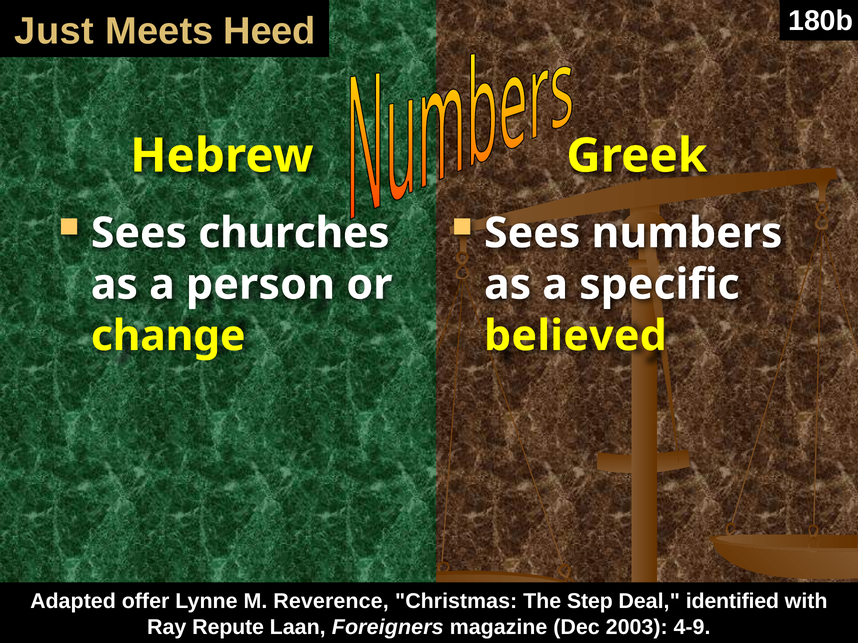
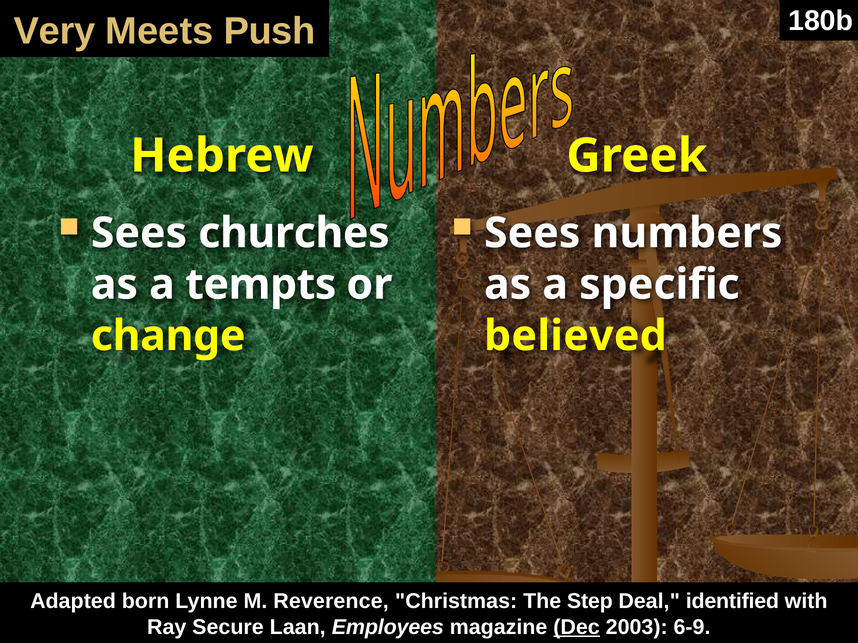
Just: Just -> Very (55, 31)
Heed: Heed -> Push (270, 31)
person: person -> tempts (261, 285)
offer: offer -> born (146, 602)
Repute: Repute -> Secure (228, 627)
Foreigners: Foreigners -> Employees (388, 627)
Dec underline: none -> present (577, 627)
4-9: 4-9 -> 6-9 (692, 627)
